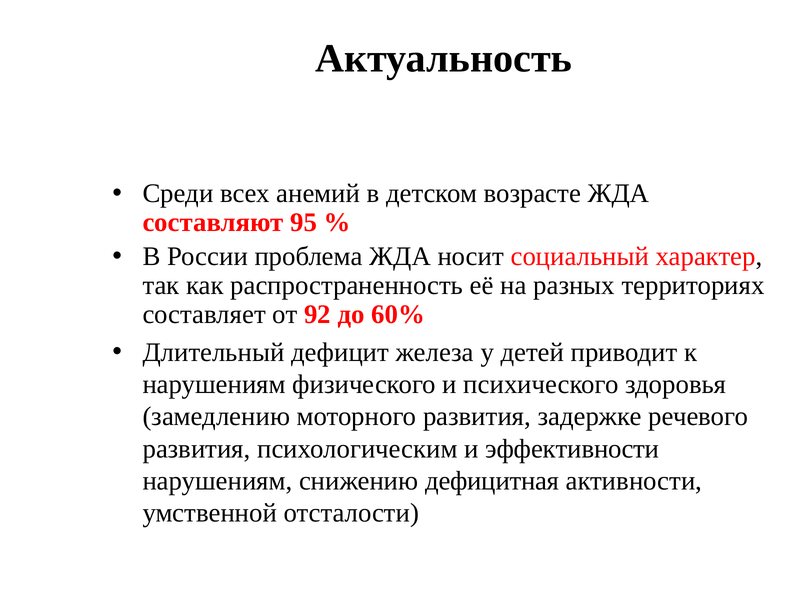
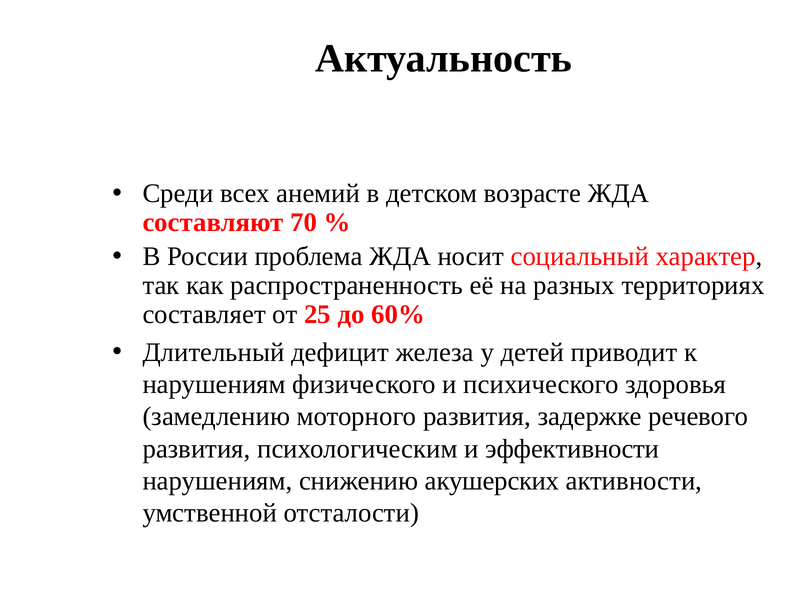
95: 95 -> 70 (304, 222)
92: 92 -> 25 (317, 314)
дефицитная: дефицитная -> акушерских (492, 481)
